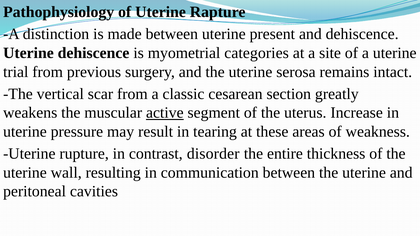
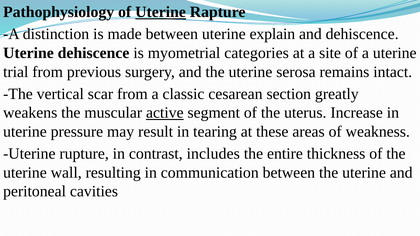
Uterine underline: none -> present (161, 12)
present: present -> explain (272, 34)
disorder: disorder -> includes (213, 154)
